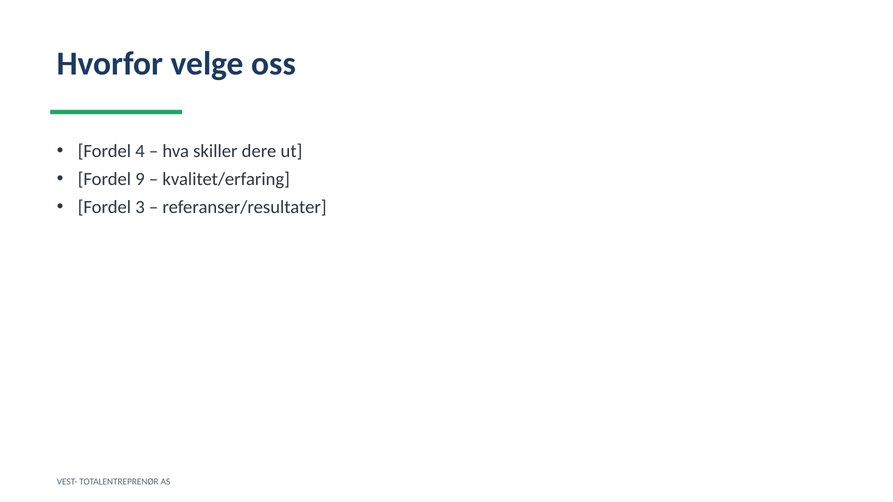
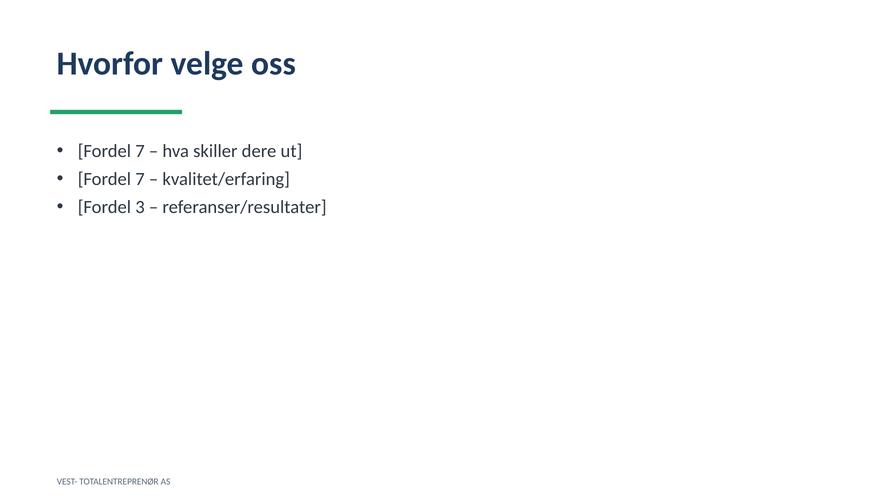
4: 4 -> 7 (140, 151)
9: 9 -> 7 (140, 179)
